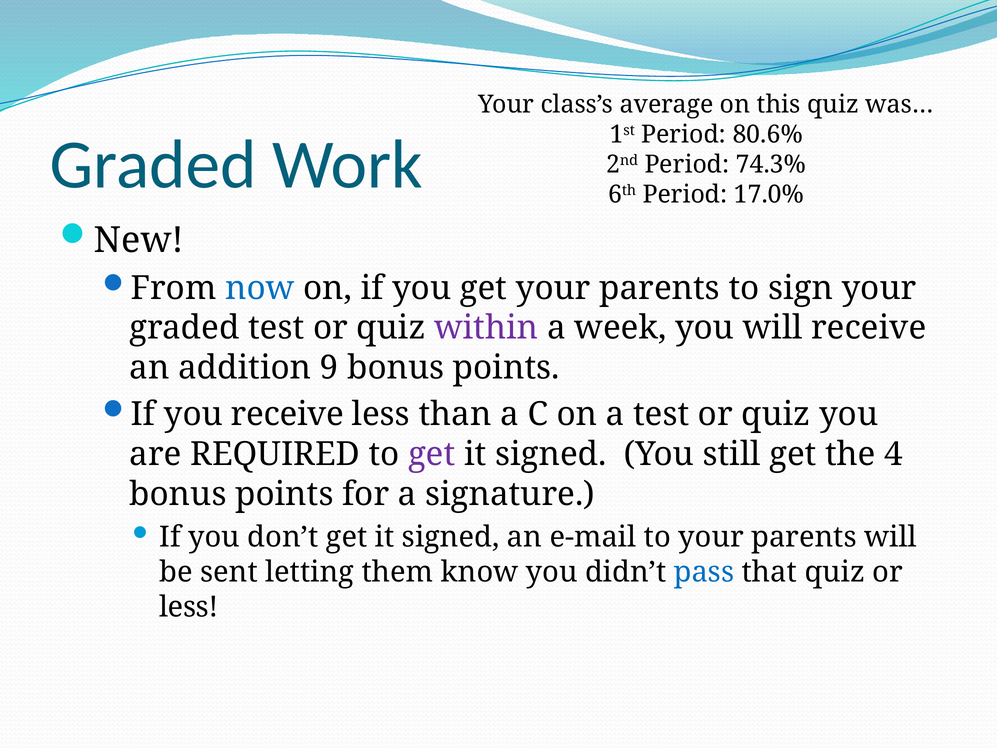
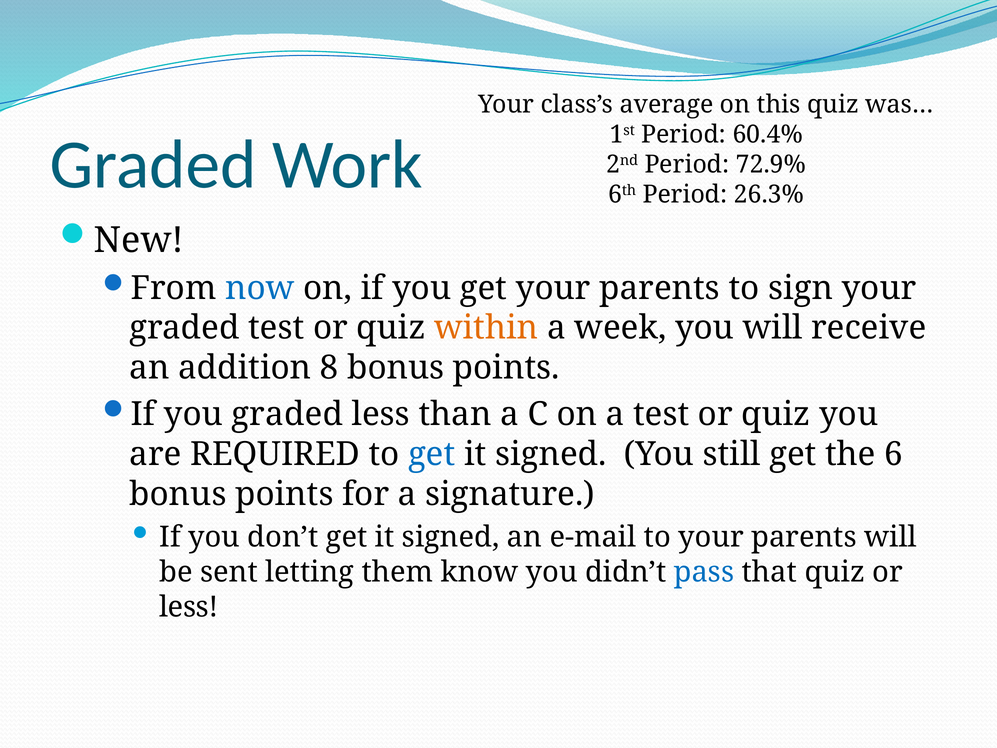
80.6%: 80.6% -> 60.4% (768, 135)
74.3%: 74.3% -> 72.9% (771, 164)
17.0%: 17.0% -> 26.3% (769, 194)
within colour: purple -> orange (486, 328)
9: 9 -> 8 (329, 368)
you receive: receive -> graded (287, 414)
get colour: purple -> blue (432, 454)
4: 4 -> 6 (894, 454)
